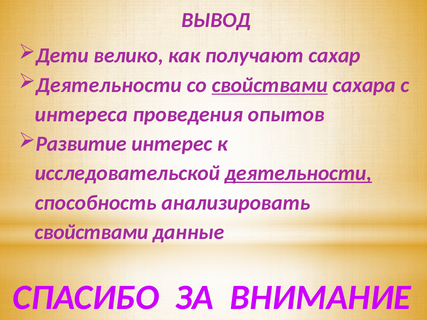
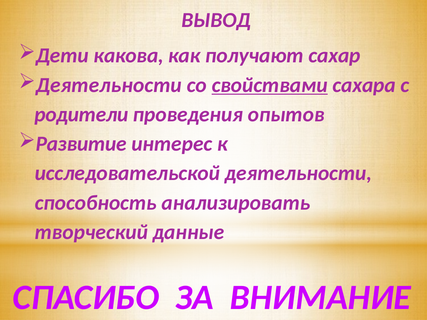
велико: велико -> какова (129, 56)
интереса: интереса -> родители (81, 115)
деятельности underline: present -> none (298, 173)
свойствами: свойствами -> творческий (91, 232)
